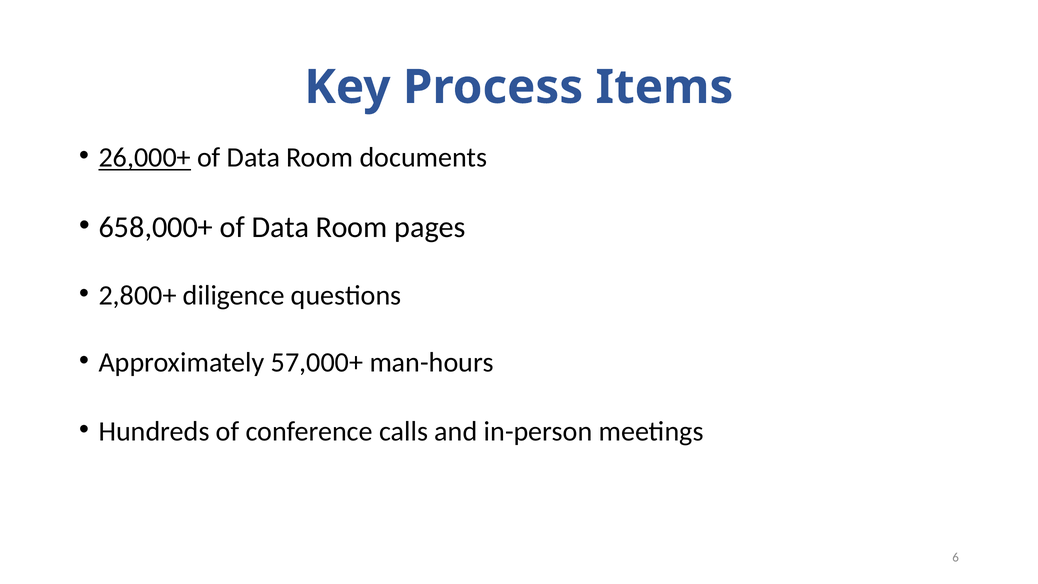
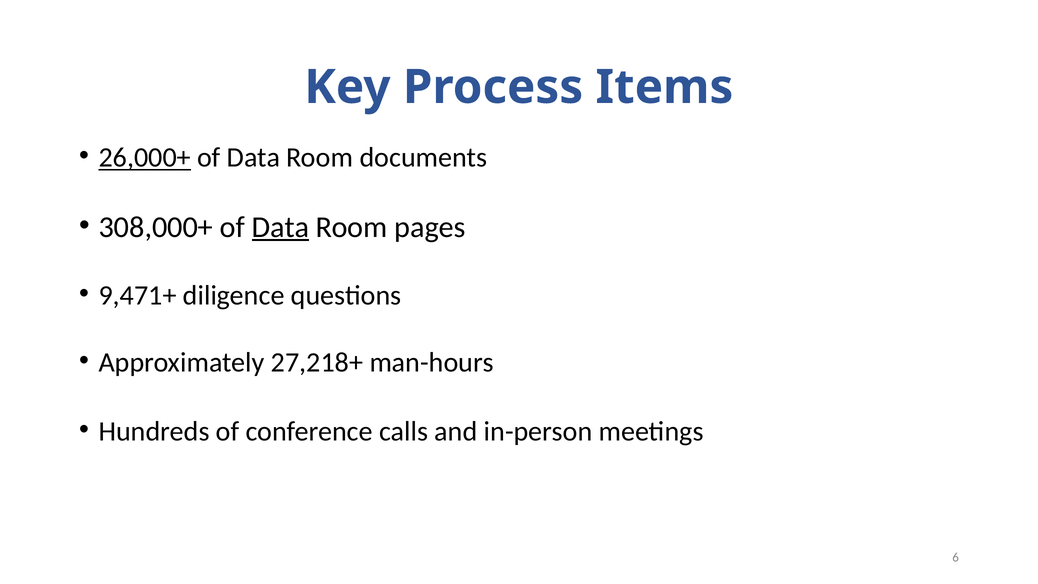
658,000+: 658,000+ -> 308,000+ (156, 227)
Data underline: none -> present (281, 227)
2,800+: 2,800+ -> 9,471+ (138, 295)
57,000+: 57,000+ -> 27,218+ (317, 362)
